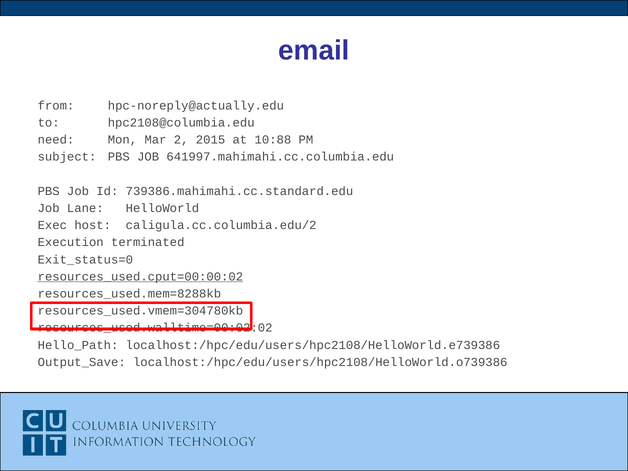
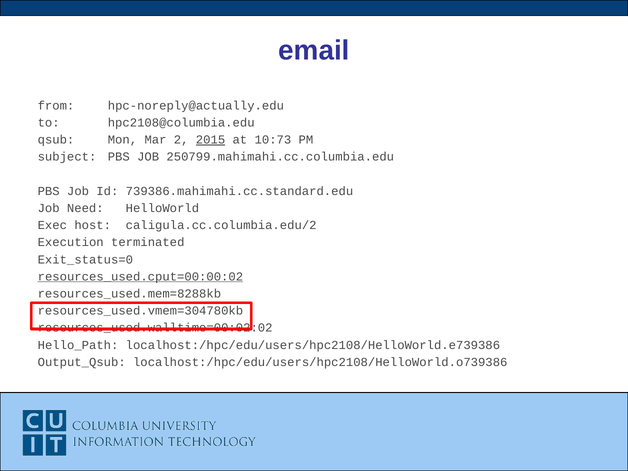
need: need -> qsub (56, 140)
2015 underline: none -> present (211, 140)
10:88: 10:88 -> 10:73 (273, 140)
641997.mahimahi.cc.columbia.edu: 641997.mahimahi.cc.columbia.edu -> 250799.mahimahi.cc.columbia.edu (280, 157)
Lane: Lane -> Need (85, 208)
Output_Save: Output_Save -> Output_Qsub (82, 362)
